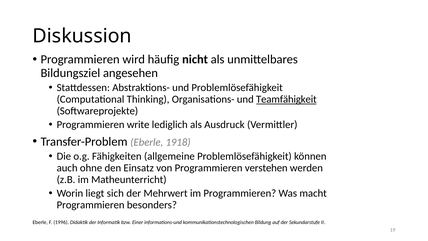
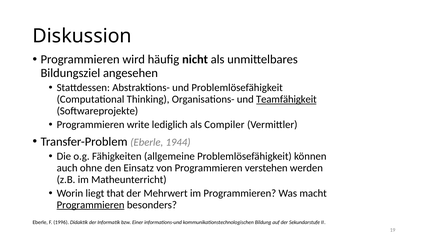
Ausdruck: Ausdruck -> Compiler (224, 125)
1918: 1918 -> 1944 (178, 142)
sich: sich -> that (115, 193)
Programmieren underline: none -> present (91, 205)
